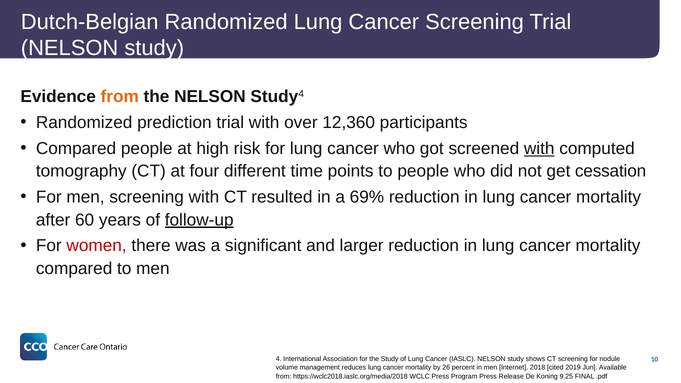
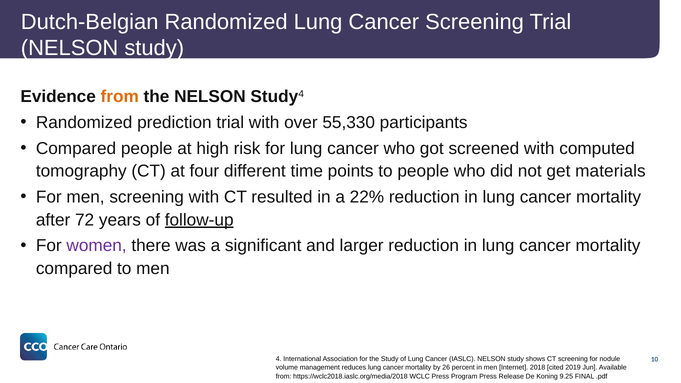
12,360: 12,360 -> 55,330 (349, 123)
with underline: present -> none (539, 149)
cessation: cessation -> materials (610, 171)
69%: 69% -> 22% (367, 197)
60: 60 -> 72 (85, 220)
women colour: red -> purple (97, 246)
